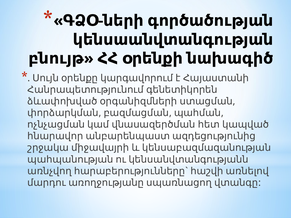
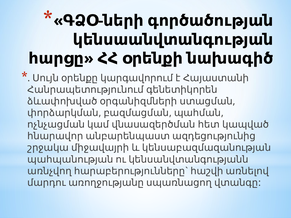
բնույթ: բնույթ -> հարցը (56, 59)
